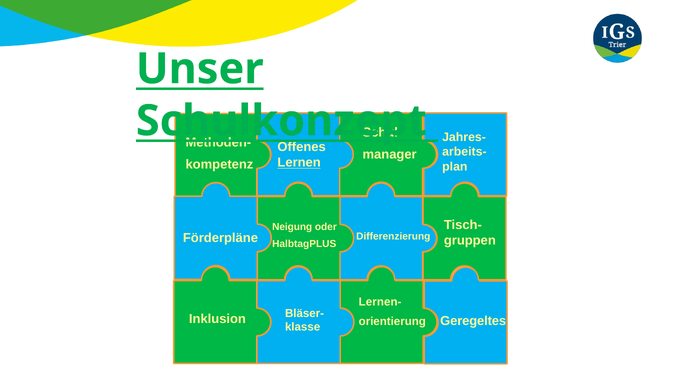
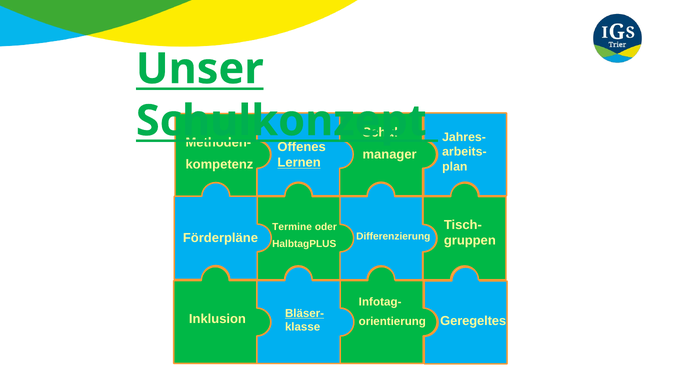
Neigung: Neigung -> Termine (292, 227)
Lernen-: Lernen- -> Infotag- (380, 302)
Bläser- underline: none -> present (305, 313)
